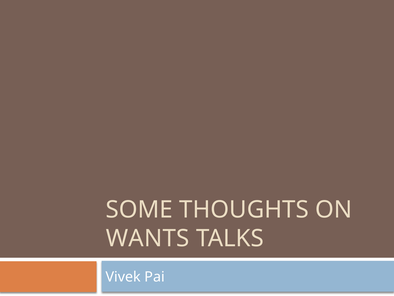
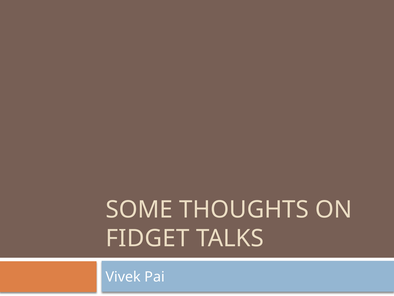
WANTS: WANTS -> FIDGET (148, 238)
